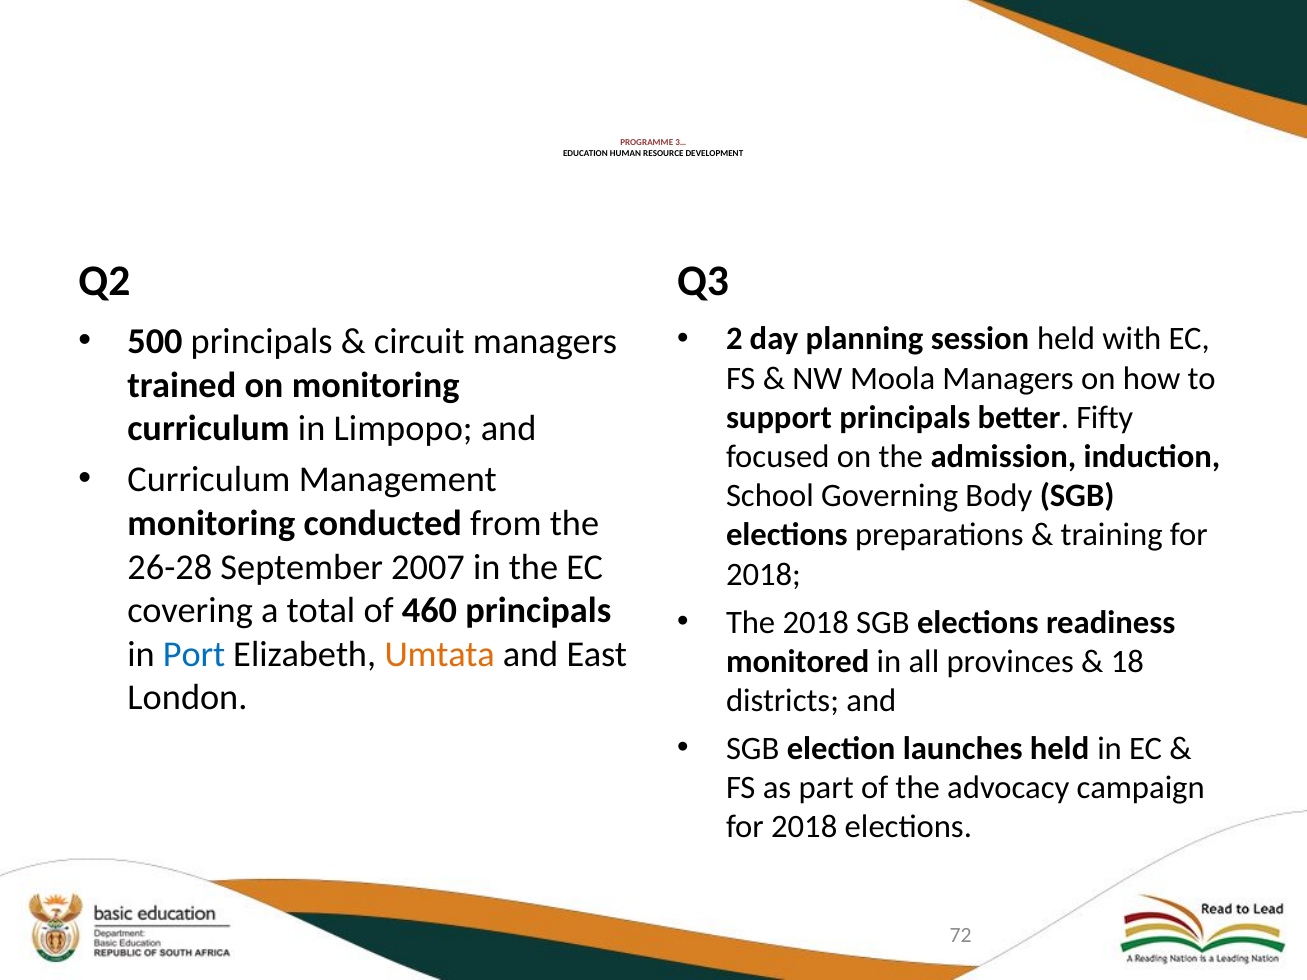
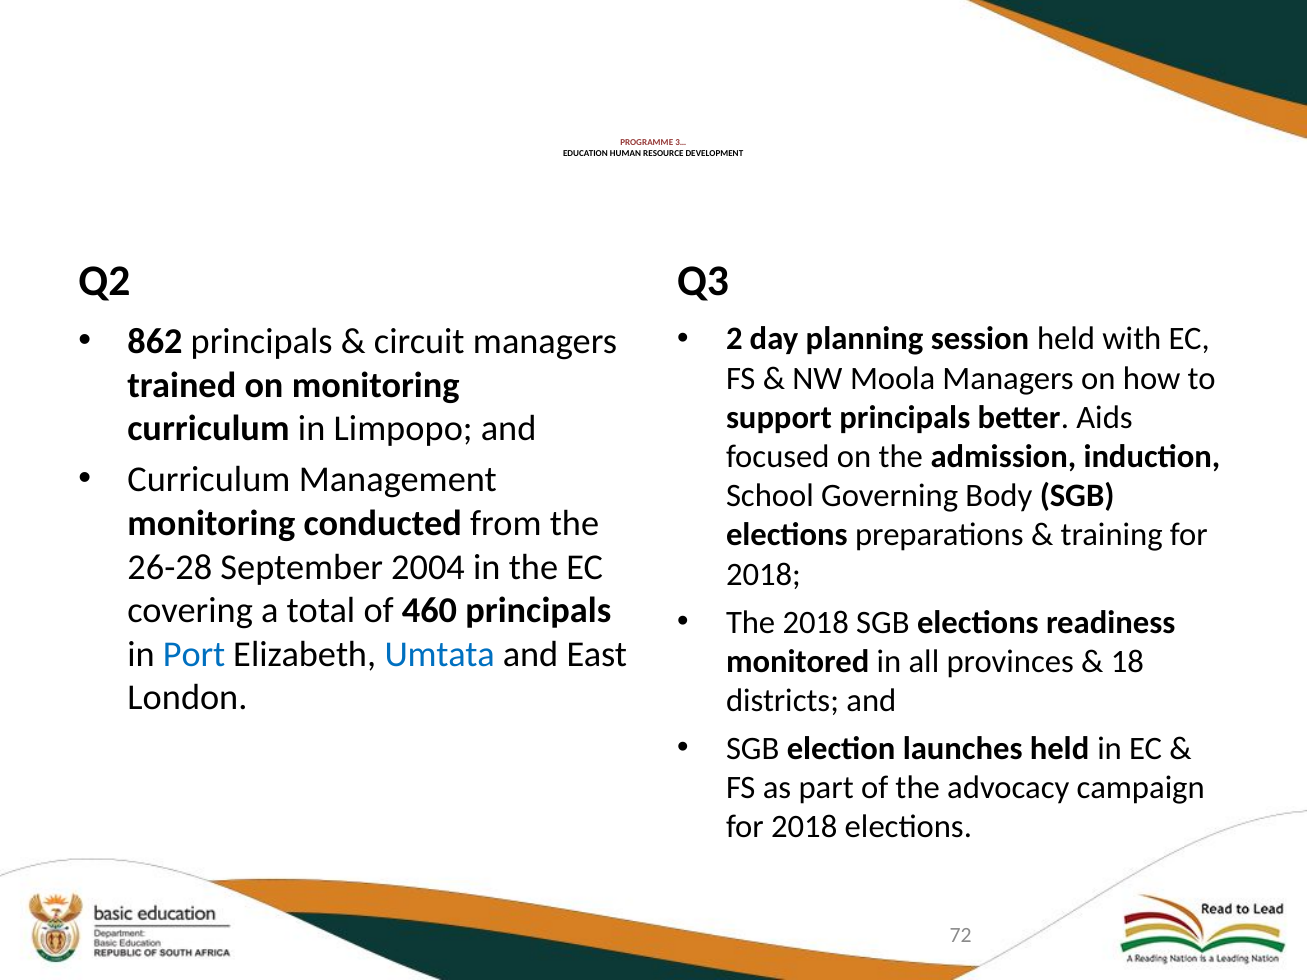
500: 500 -> 862 (155, 342)
Fifty: Fifty -> Aids (1105, 418)
2007: 2007 -> 2004 (428, 567)
Umtata colour: orange -> blue (440, 654)
